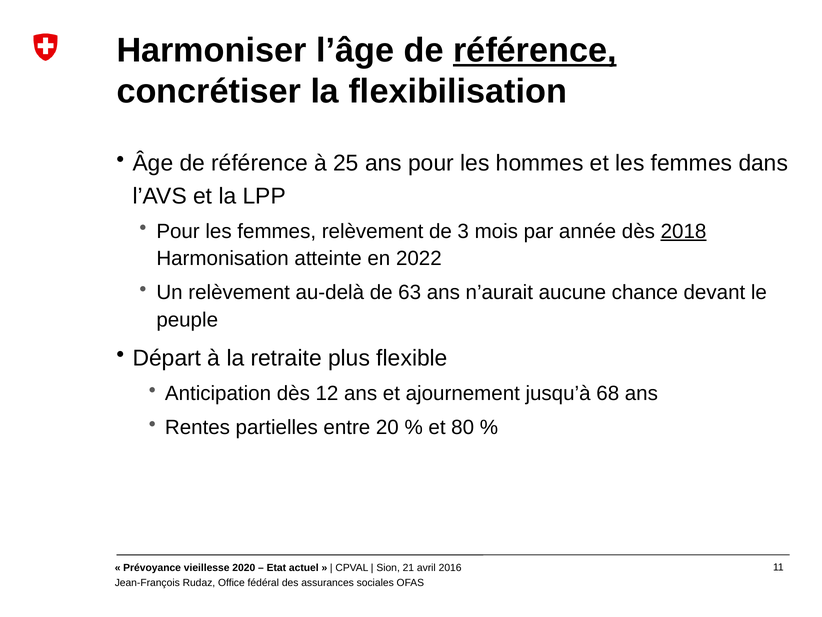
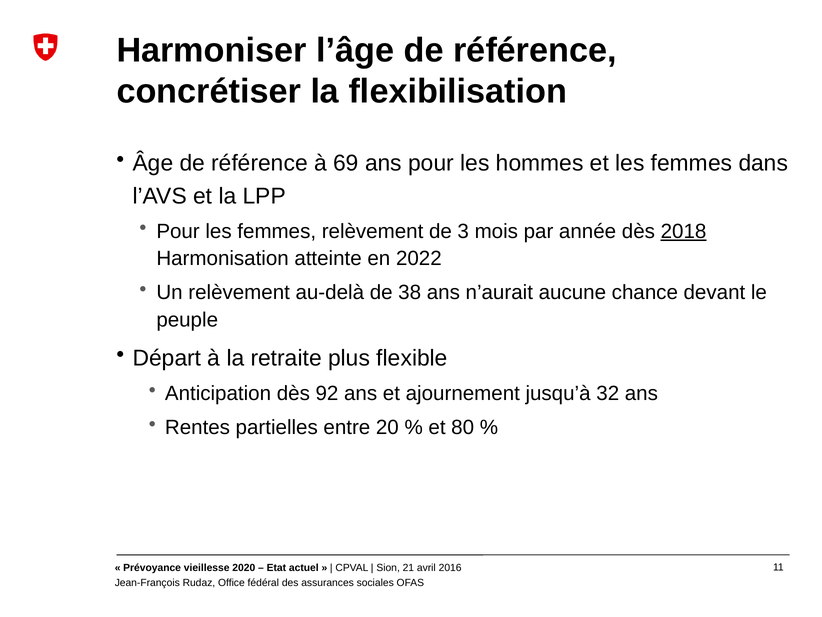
référence underline: present -> none (535, 50)
25: 25 -> 69 (346, 163)
63: 63 -> 38 (410, 292)
12: 12 -> 92 (327, 393)
68: 68 -> 32 (608, 393)
